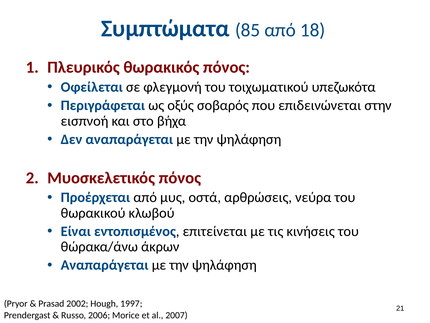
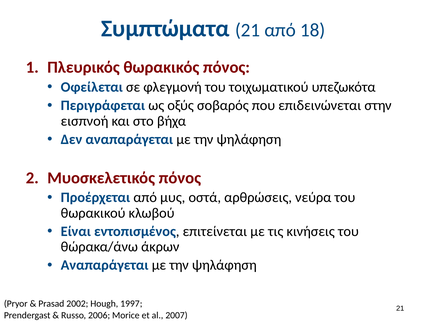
Συμπτώματα 85: 85 -> 21 (248, 30)
